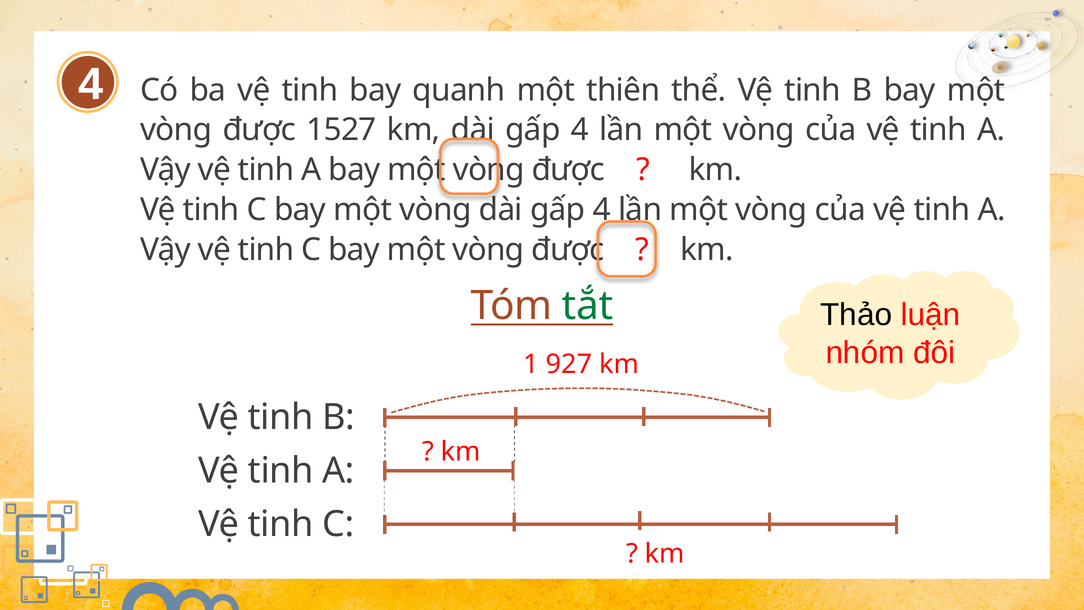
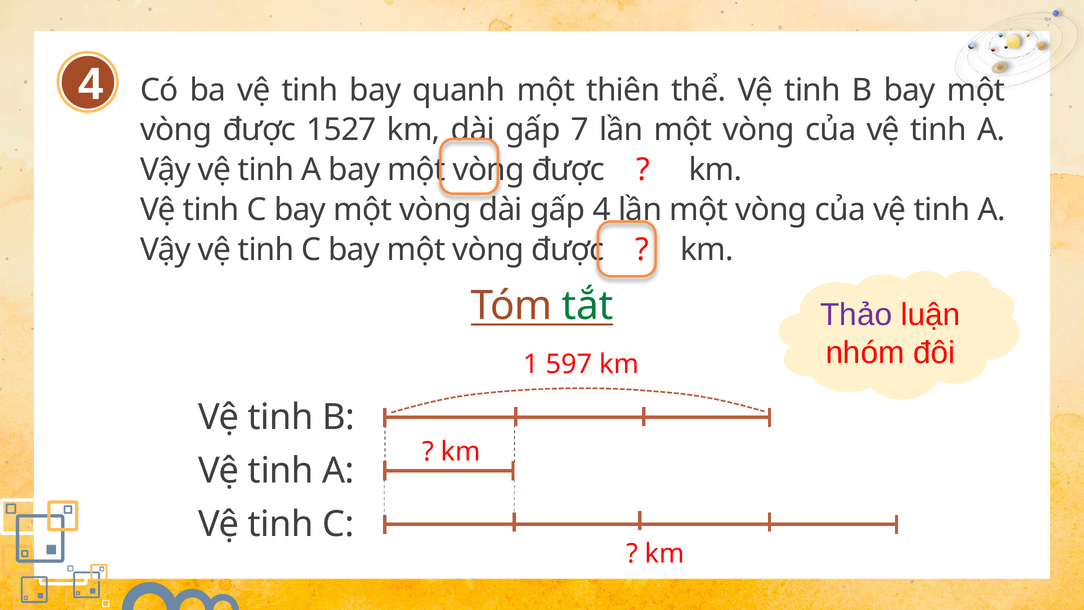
4: 4 -> 7 (580, 130)
Thảo colour: black -> purple (856, 315)
927: 927 -> 597 (569, 364)
